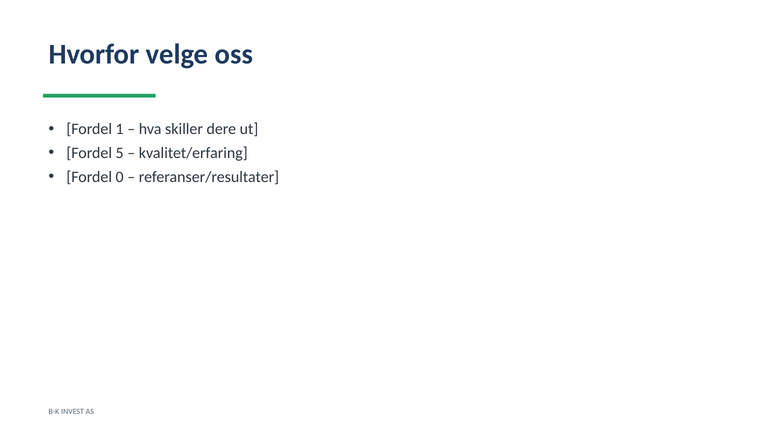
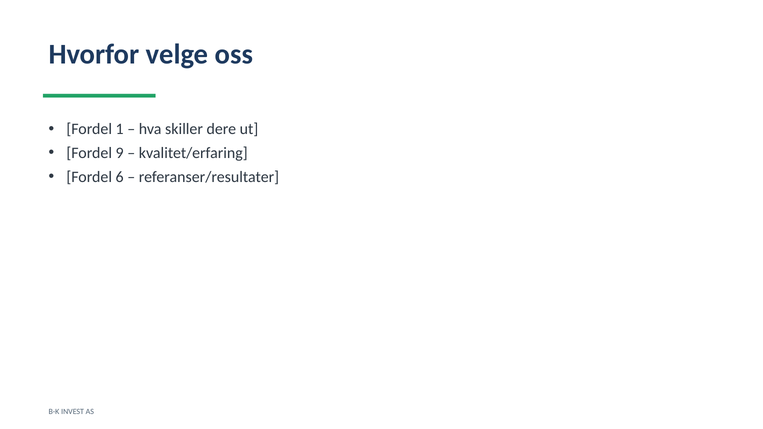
5: 5 -> 9 (120, 153)
0: 0 -> 6 (120, 177)
